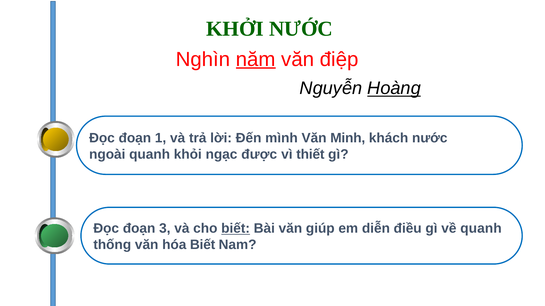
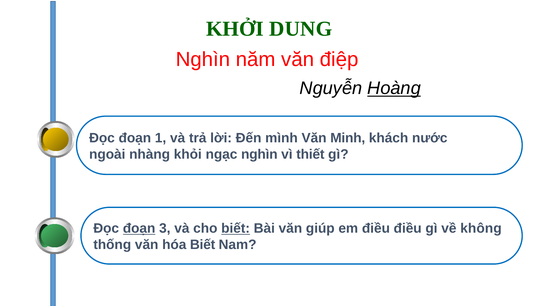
KHỞI NƯỚC: NƯỚC -> DUNG (301, 29)
năm underline: present -> none (256, 59)
ngoài quanh: quanh -> nhàng (150, 155)
ngạc được: được -> nghìn (259, 155)
đoạn underline: none -> present (139, 229)
em diễn: diễn -> điều (376, 229)
về quanh: quanh -> không (481, 229)
